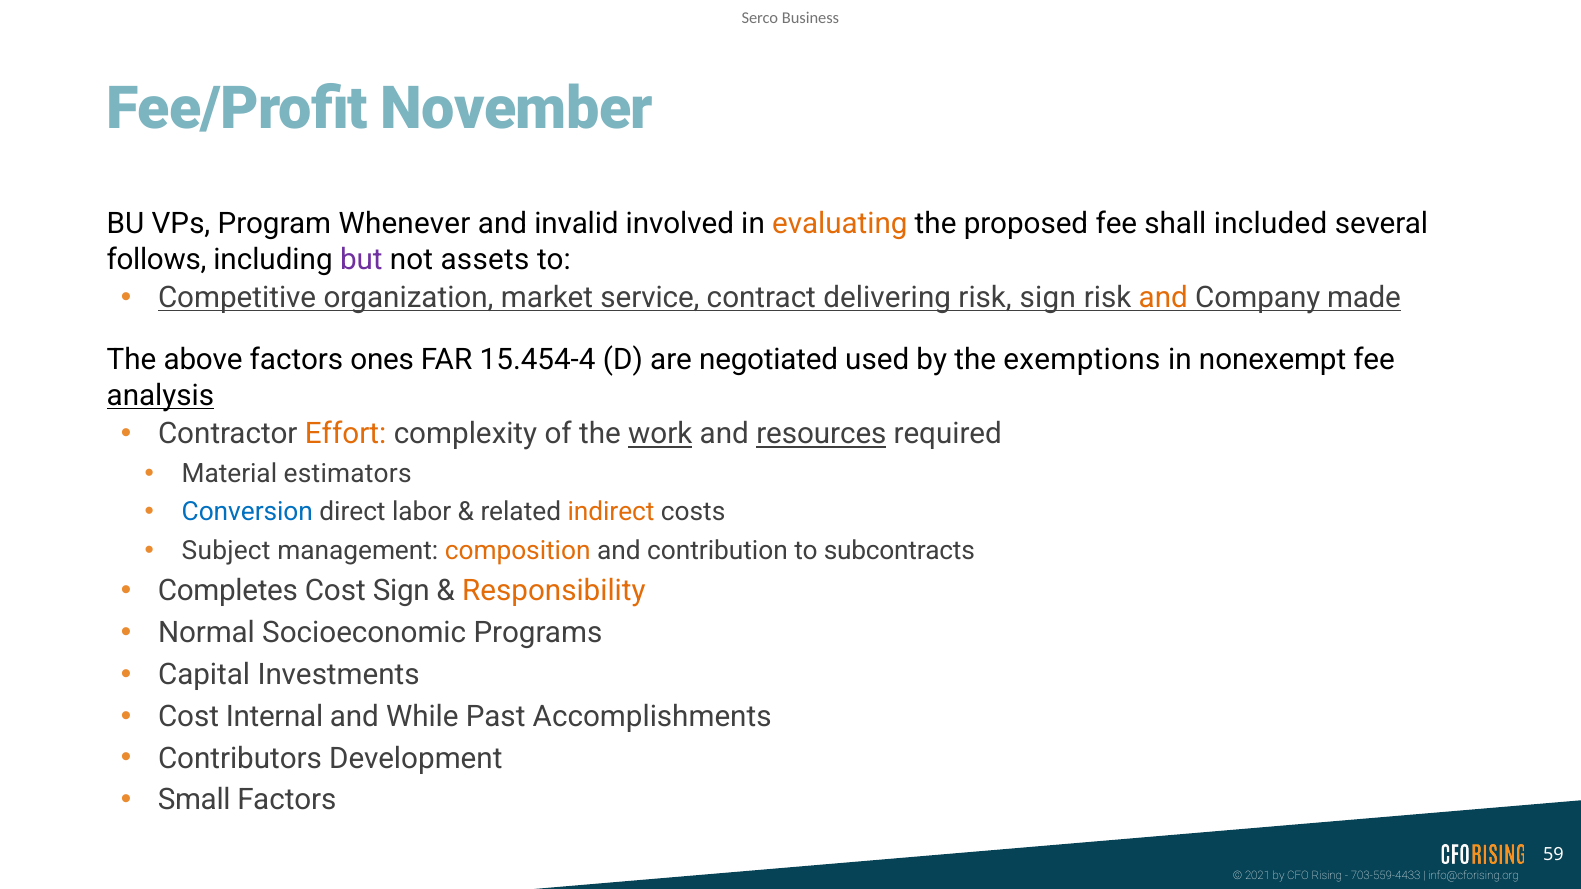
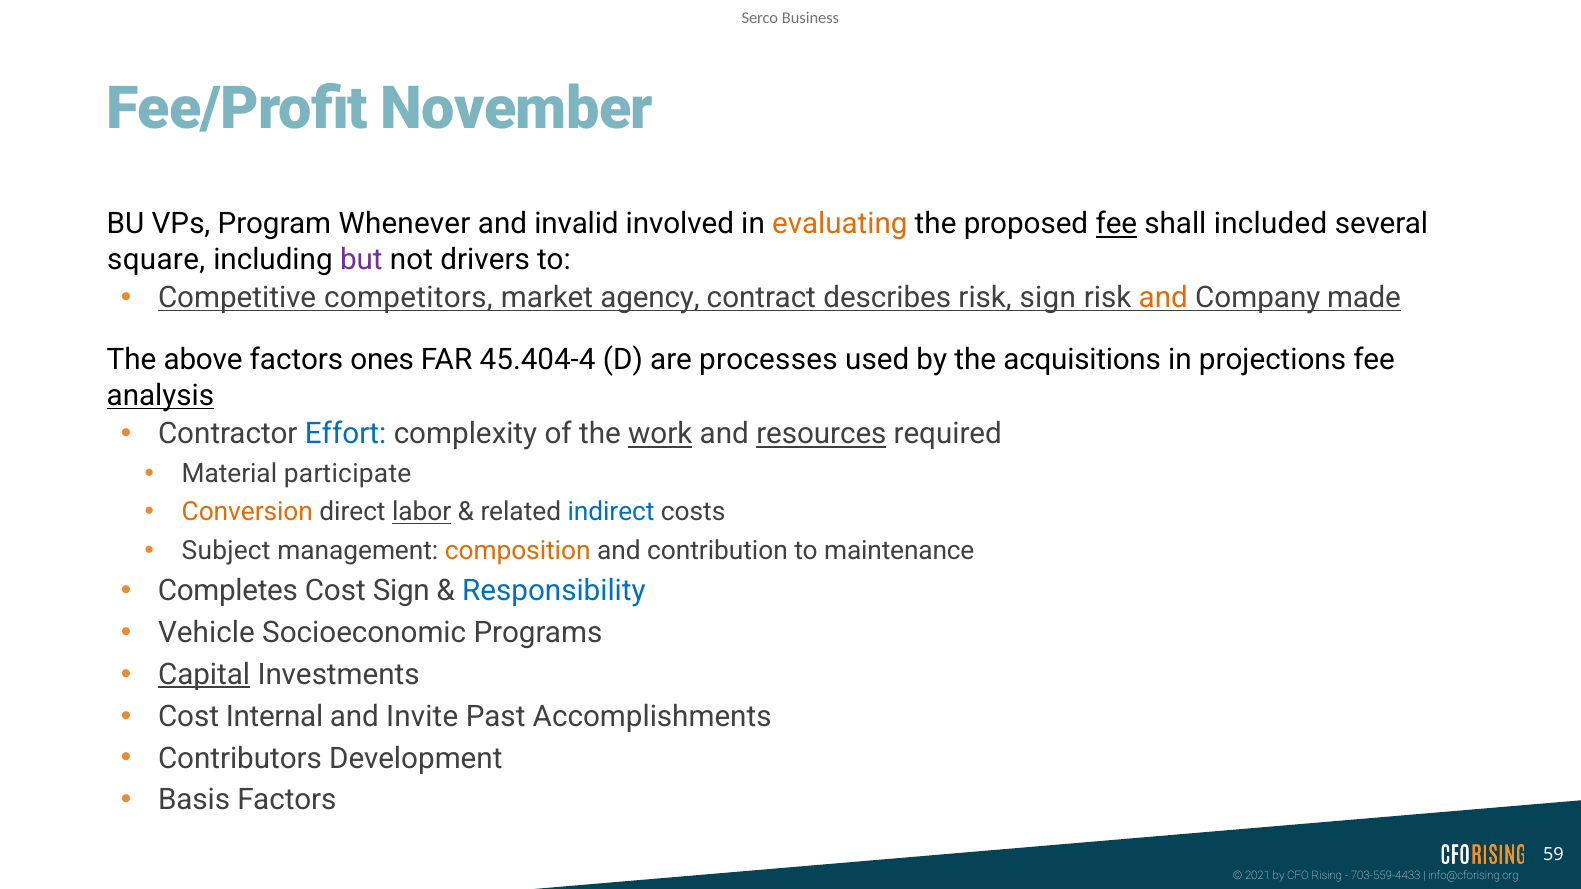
fee underline: none -> present (1116, 224)
follows: follows -> square (156, 260)
assets: assets -> drivers (485, 260)
organization: organization -> competitors (408, 298)
service: service -> agency (650, 298)
delivering: delivering -> describes (887, 298)
15.454-4: 15.454-4 -> 45.404-4 (538, 360)
negotiated: negotiated -> processes (768, 360)
exemptions: exemptions -> acquisitions (1082, 360)
nonexempt: nonexempt -> projections (1273, 360)
Effort colour: orange -> blue (346, 434)
estimators: estimators -> participate (348, 474)
Conversion colour: blue -> orange (247, 512)
labor underline: none -> present (422, 512)
indirect colour: orange -> blue (611, 512)
subcontracts: subcontracts -> maintenance (899, 551)
Responsibility colour: orange -> blue (554, 591)
Normal: Normal -> Vehicle (206, 633)
Capital underline: none -> present (204, 675)
While: While -> Invite (422, 717)
Small: Small -> Basis (194, 800)
